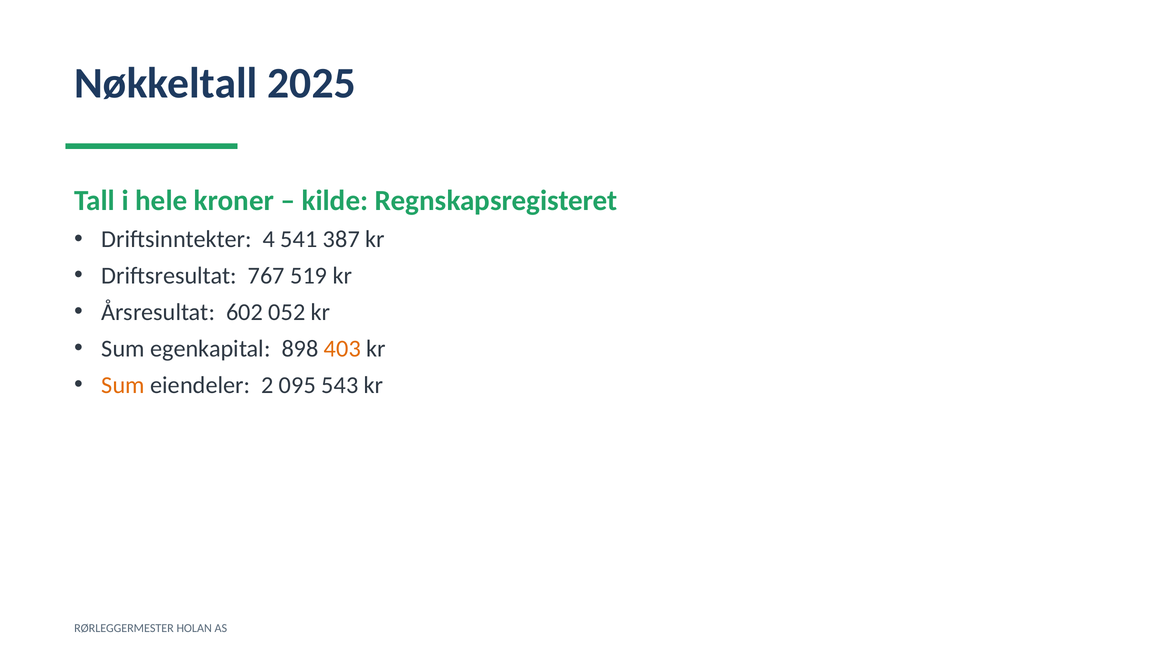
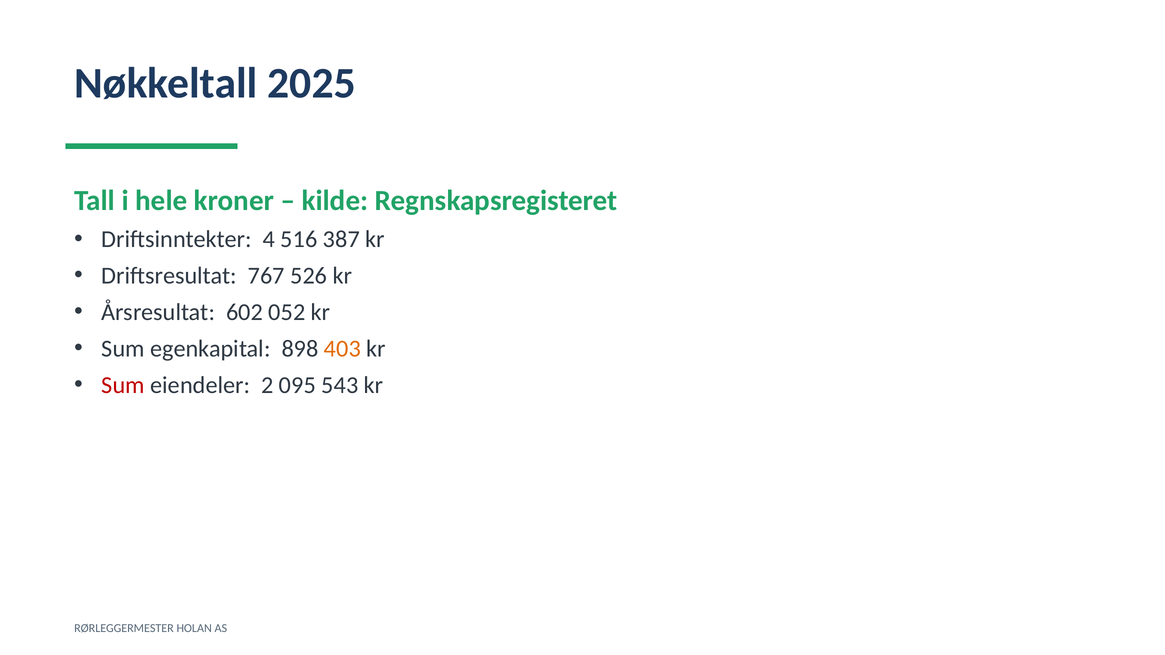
541: 541 -> 516 (299, 240)
519: 519 -> 526 (309, 276)
Sum colour: orange -> red (123, 385)
